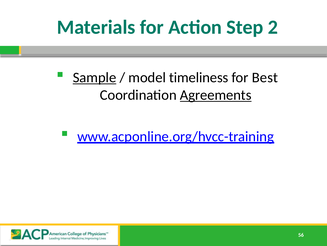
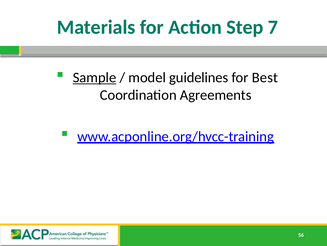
2: 2 -> 7 (273, 27)
timeliness: timeliness -> guidelines (199, 77)
Agreements underline: present -> none (216, 95)
